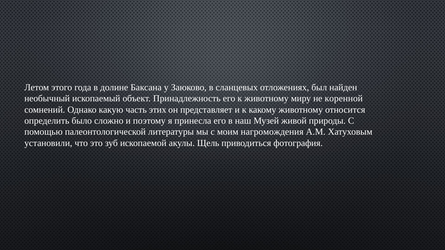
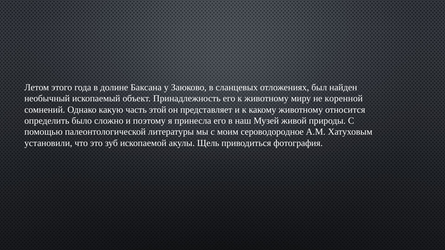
этих: этих -> этой (158, 110)
нагромождения: нагромождения -> сероводородное (272, 132)
